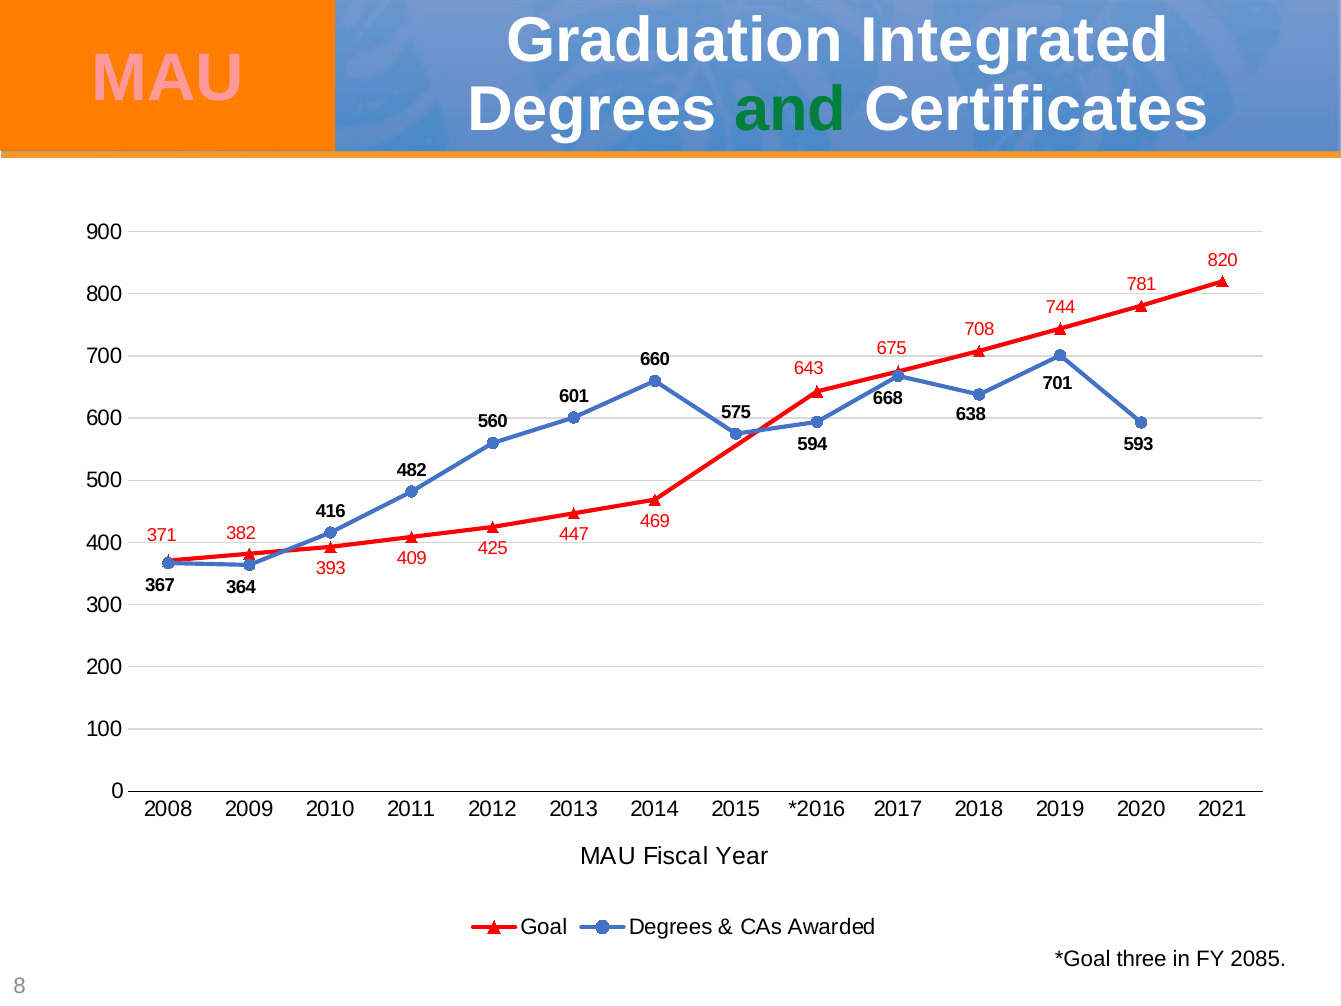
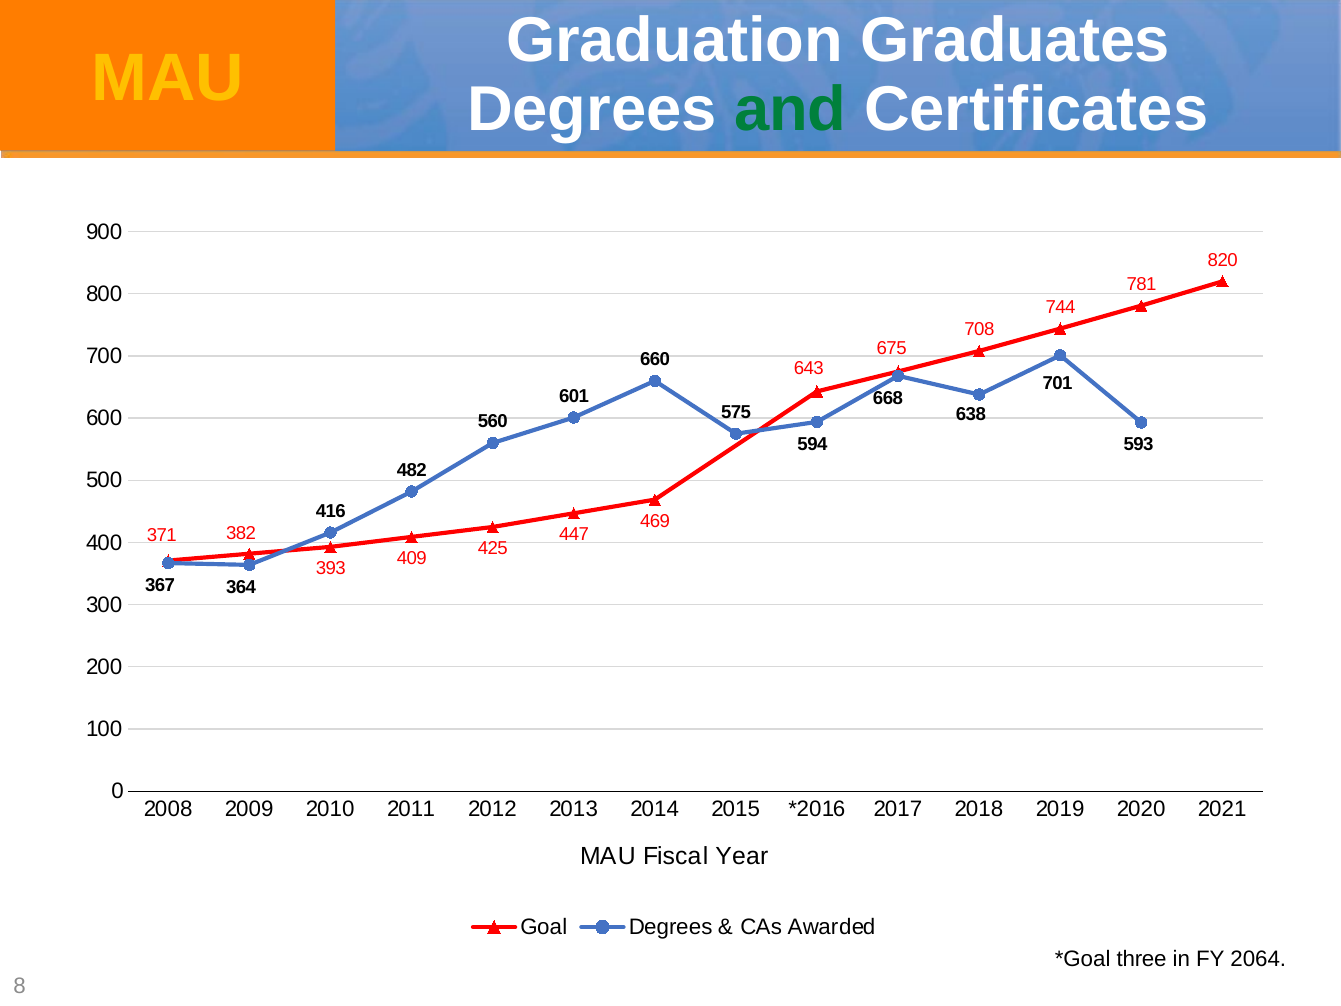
Integrated: Integrated -> Graduates (1015, 41)
MAU colour: pink -> yellow (168, 78)
2085: 2085 -> 2064 (1258, 959)
